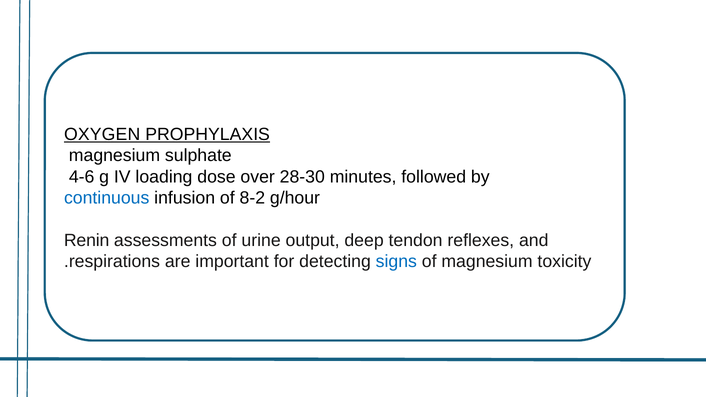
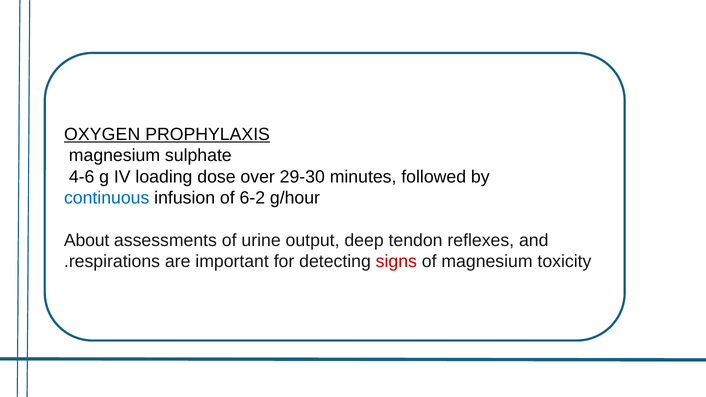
28-30: 28-30 -> 29-30 (302, 177)
8-2: 8-2 -> 6-2 (252, 198)
Renin: Renin -> About (87, 240)
signs colour: blue -> red (396, 262)
